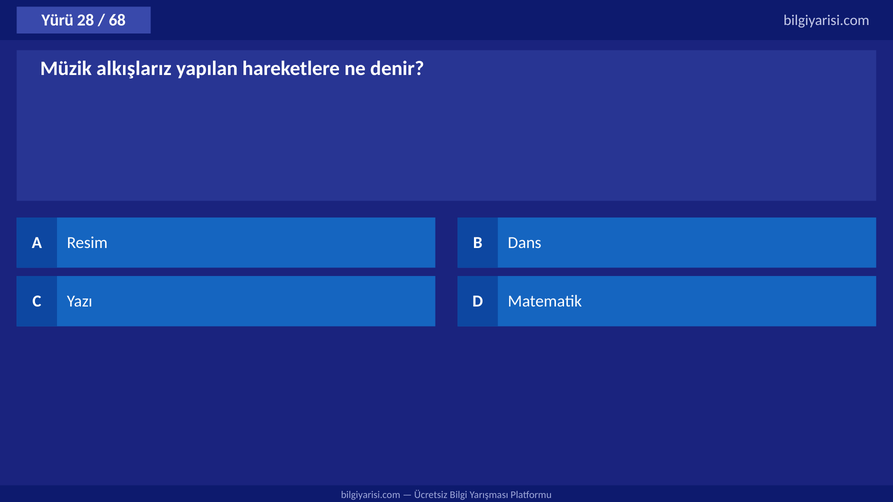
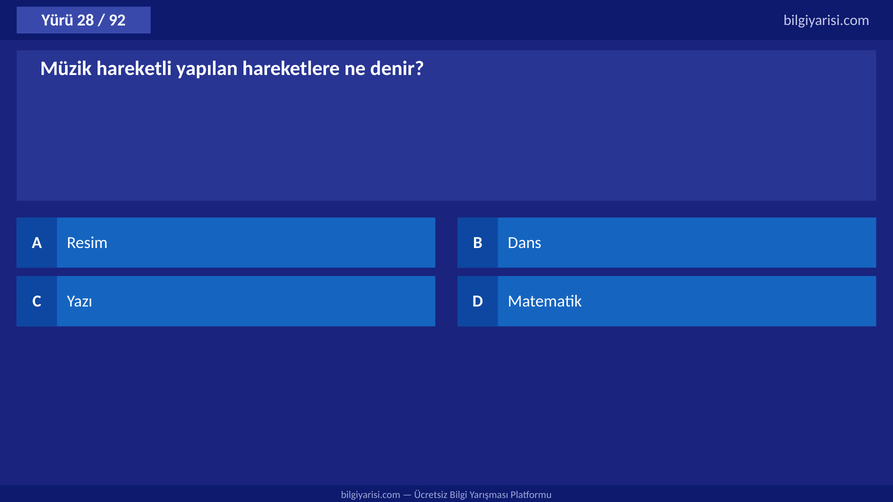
68: 68 -> 92 (117, 20)
alkışlarız: alkışlarız -> hareketli (134, 69)
